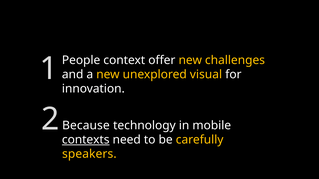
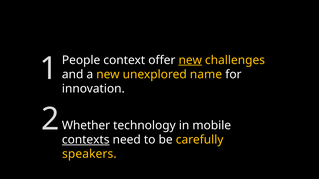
new underline: none -> present (190, 60)
visual: visual -> name (206, 75)
Because: Because -> Whether (86, 126)
